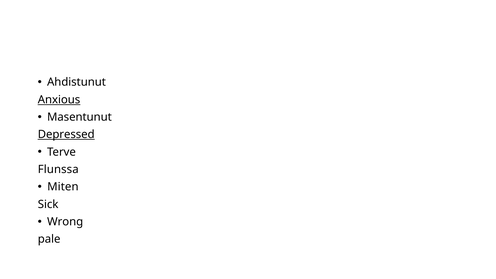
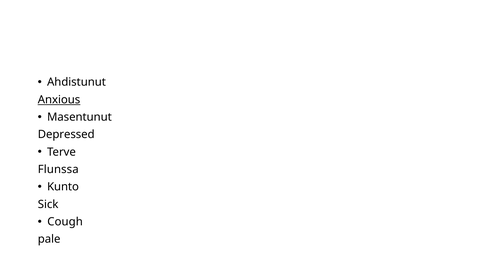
Depressed underline: present -> none (66, 135)
Miten: Miten -> Kunto (63, 187)
Wrong: Wrong -> Cough (65, 222)
